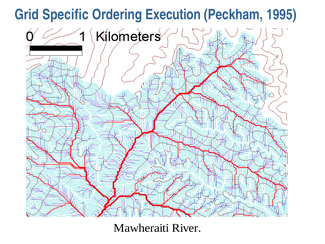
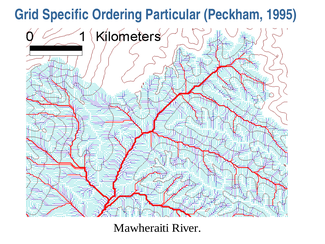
Execution: Execution -> Particular (173, 15)
